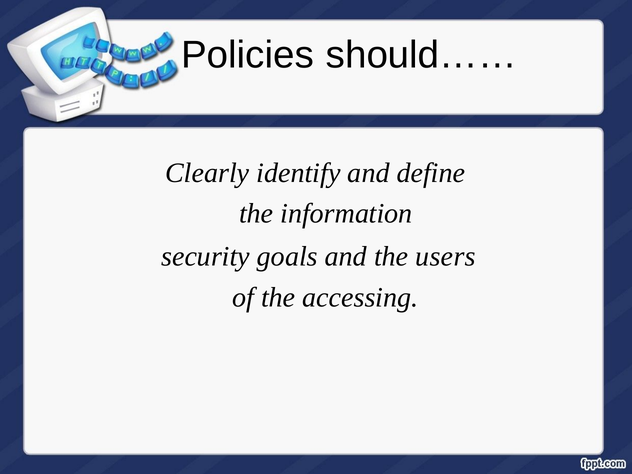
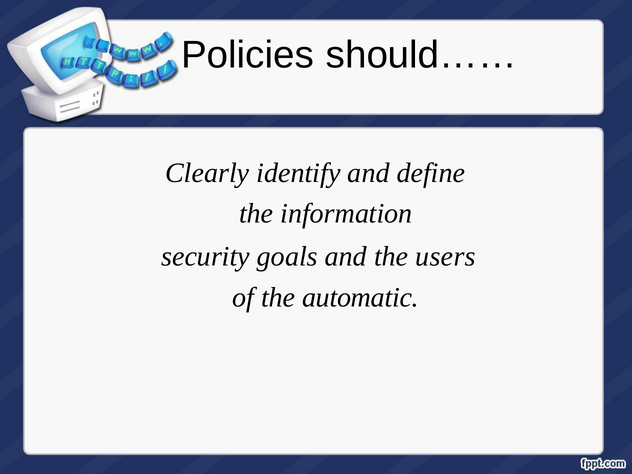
accessing: accessing -> automatic (360, 297)
